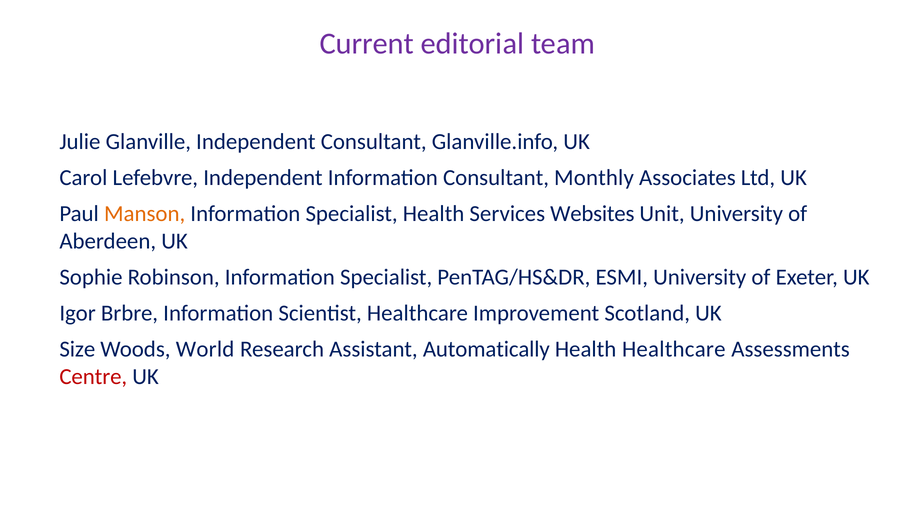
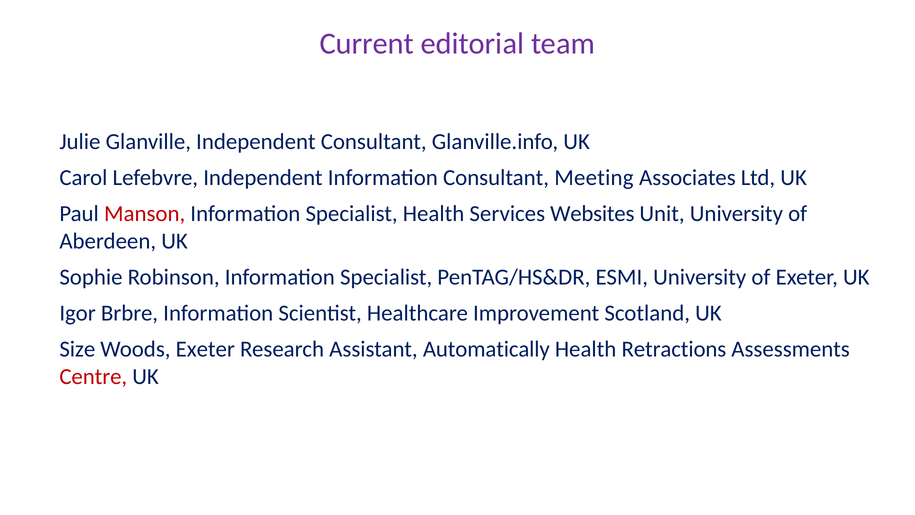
Monthly: Monthly -> Meeting (594, 177)
Manson colour: orange -> red (145, 214)
Woods World: World -> Exeter (205, 349)
Health Healthcare: Healthcare -> Retractions (674, 349)
